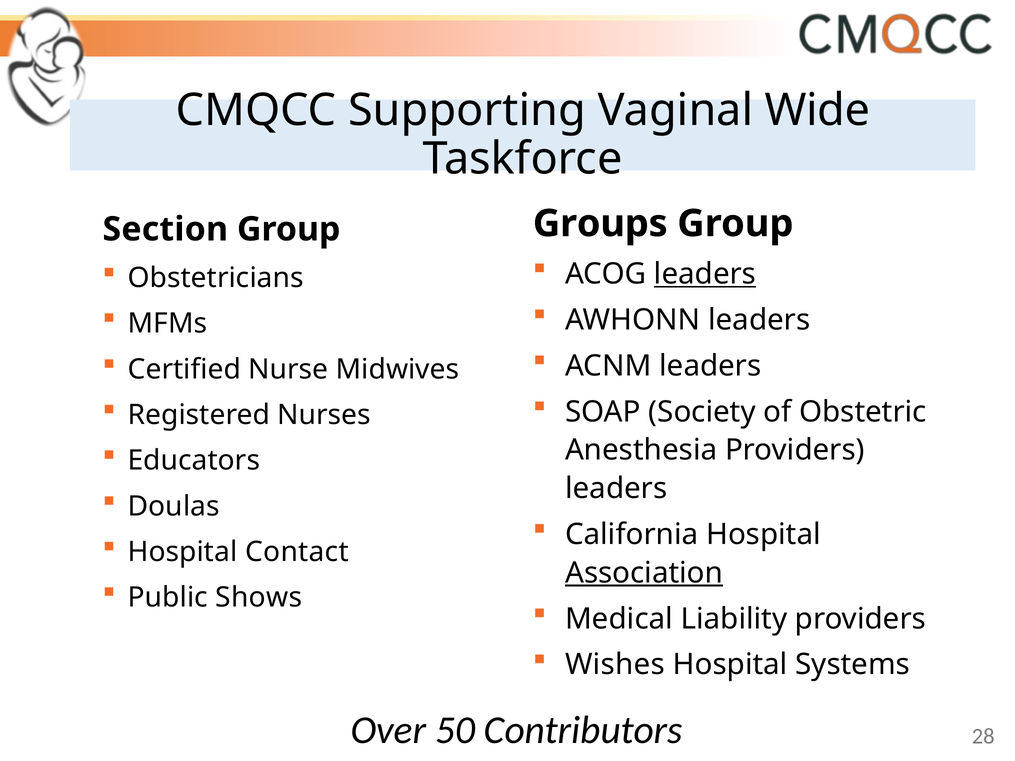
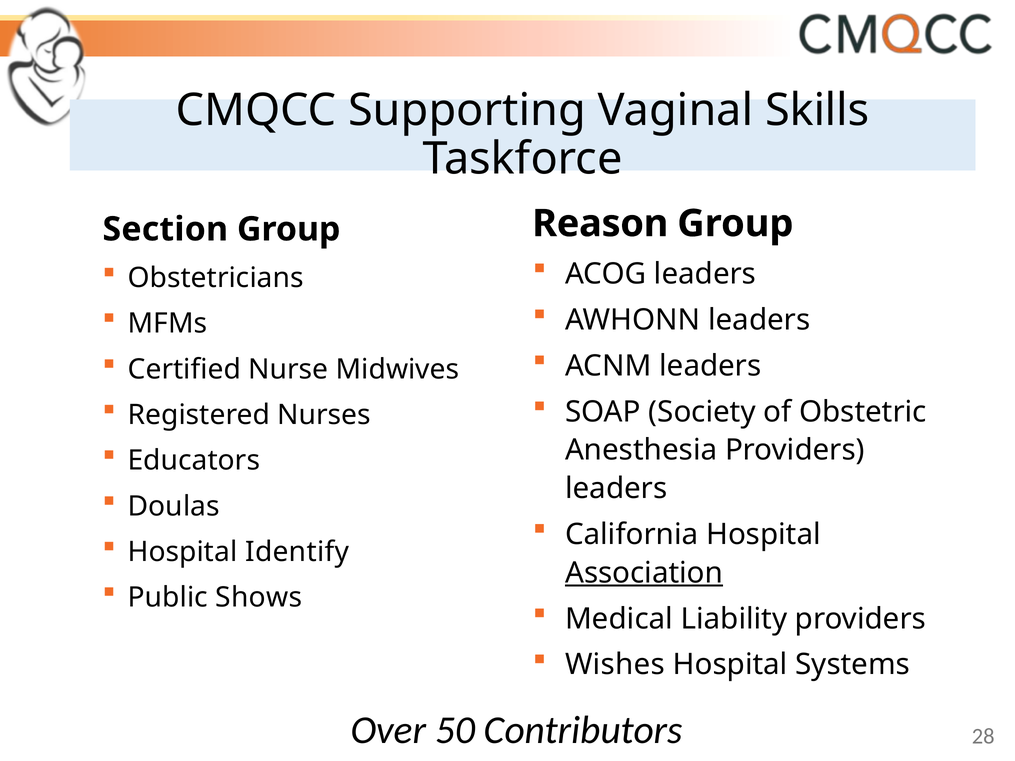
Wide: Wide -> Skills (817, 110)
Groups: Groups -> Reason (600, 224)
leaders underline: present -> none (705, 274)
Contact: Contact -> Identify (297, 552)
